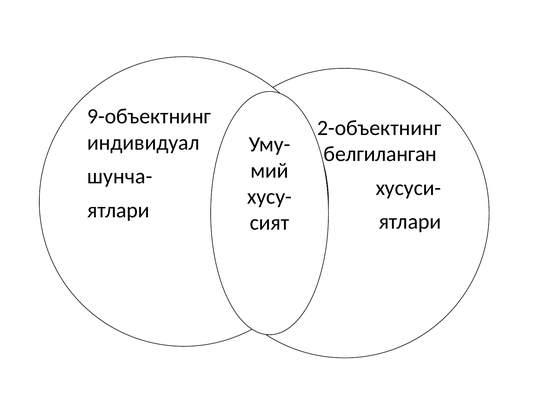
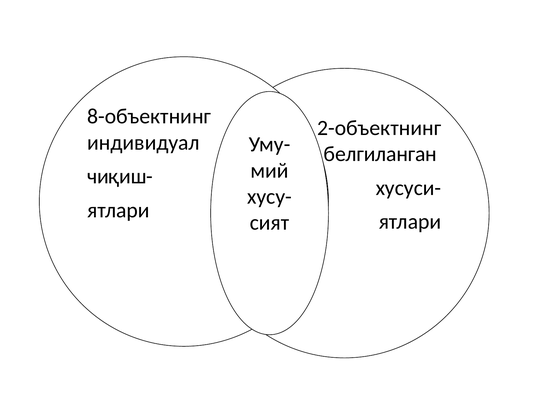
9-объектнинг: 9-объектнинг -> 8-объектнинг (149, 117)
шунча-: шунча- -> чиқиш- (120, 176)
